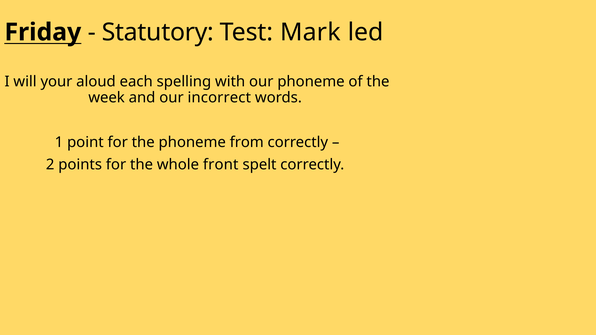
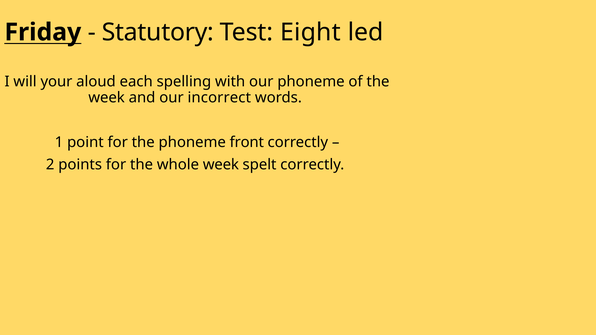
Mark: Mark -> Eight (310, 32)
from: from -> front (247, 142)
whole front: front -> week (221, 165)
